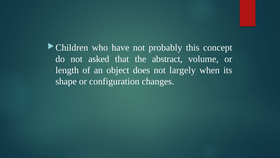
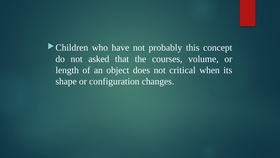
abstract: abstract -> courses (167, 59)
largely: largely -> critical (183, 70)
